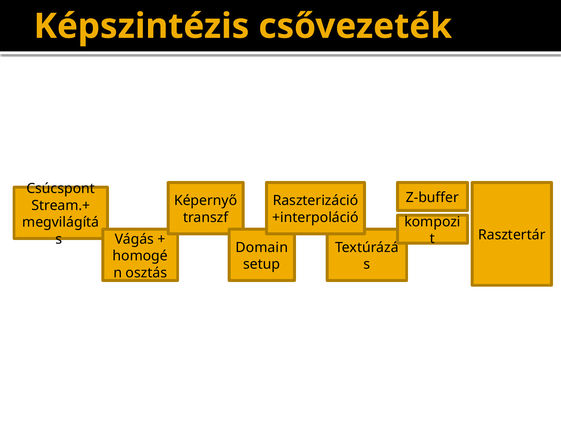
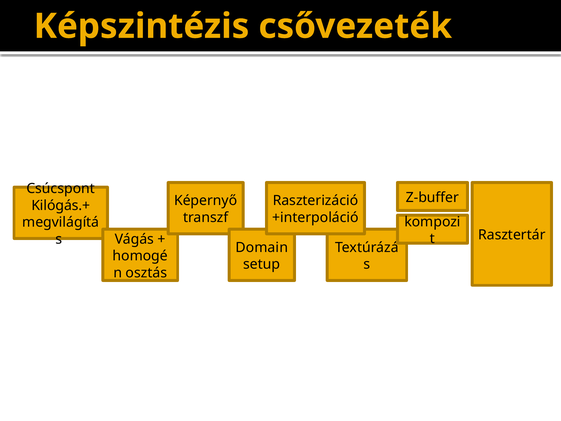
Stream.+: Stream.+ -> Kilógás.+ (61, 205)
